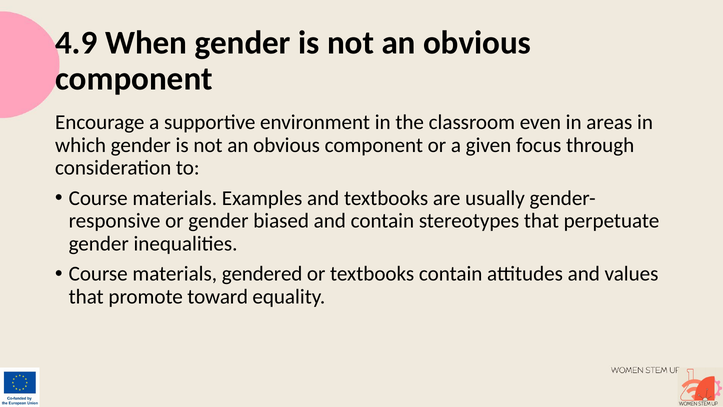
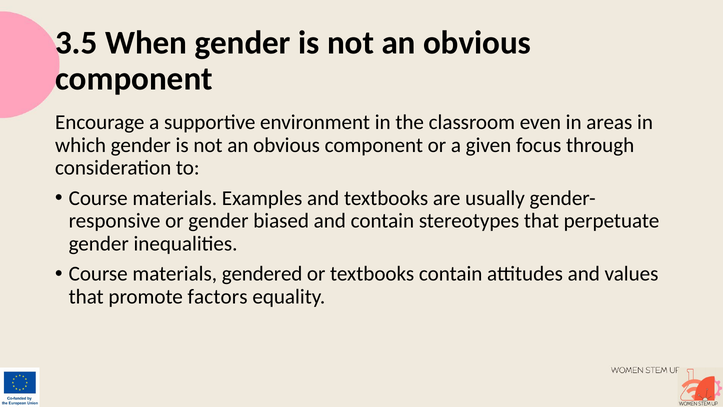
4.9: 4.9 -> 3.5 (76, 43)
toward: toward -> factors (218, 296)
